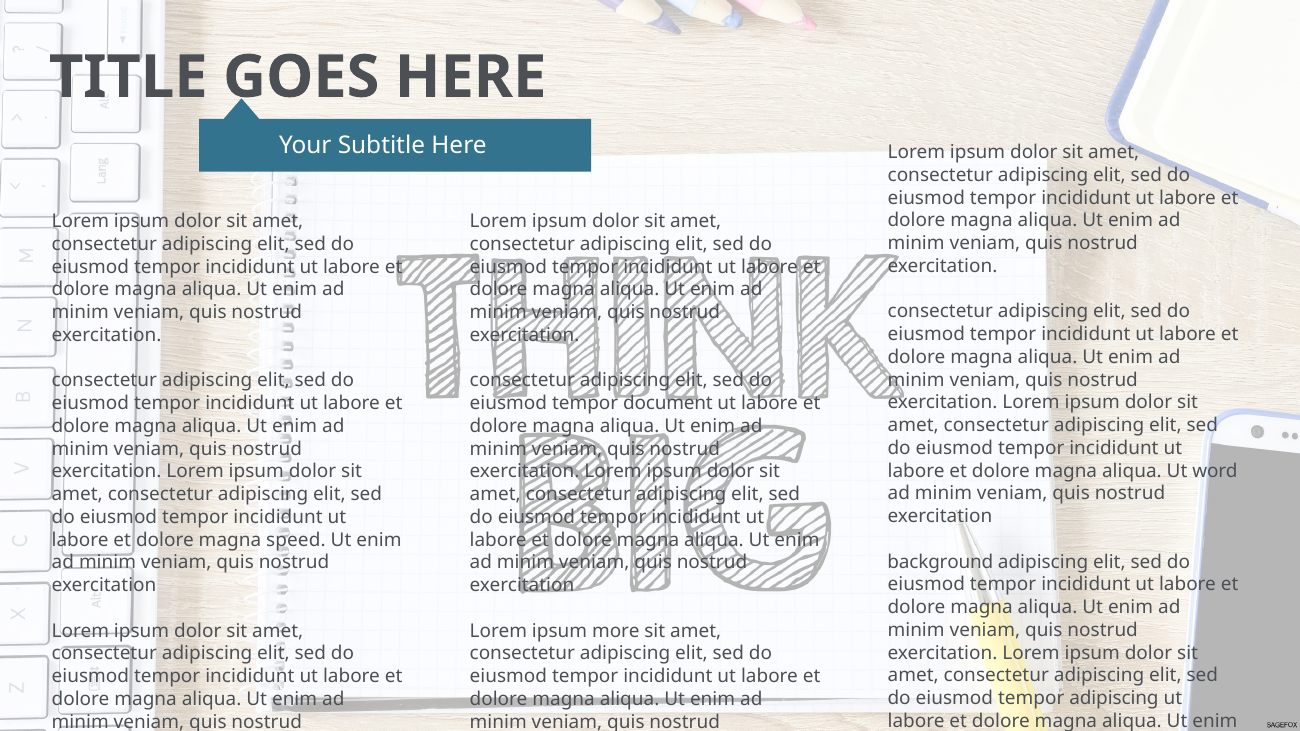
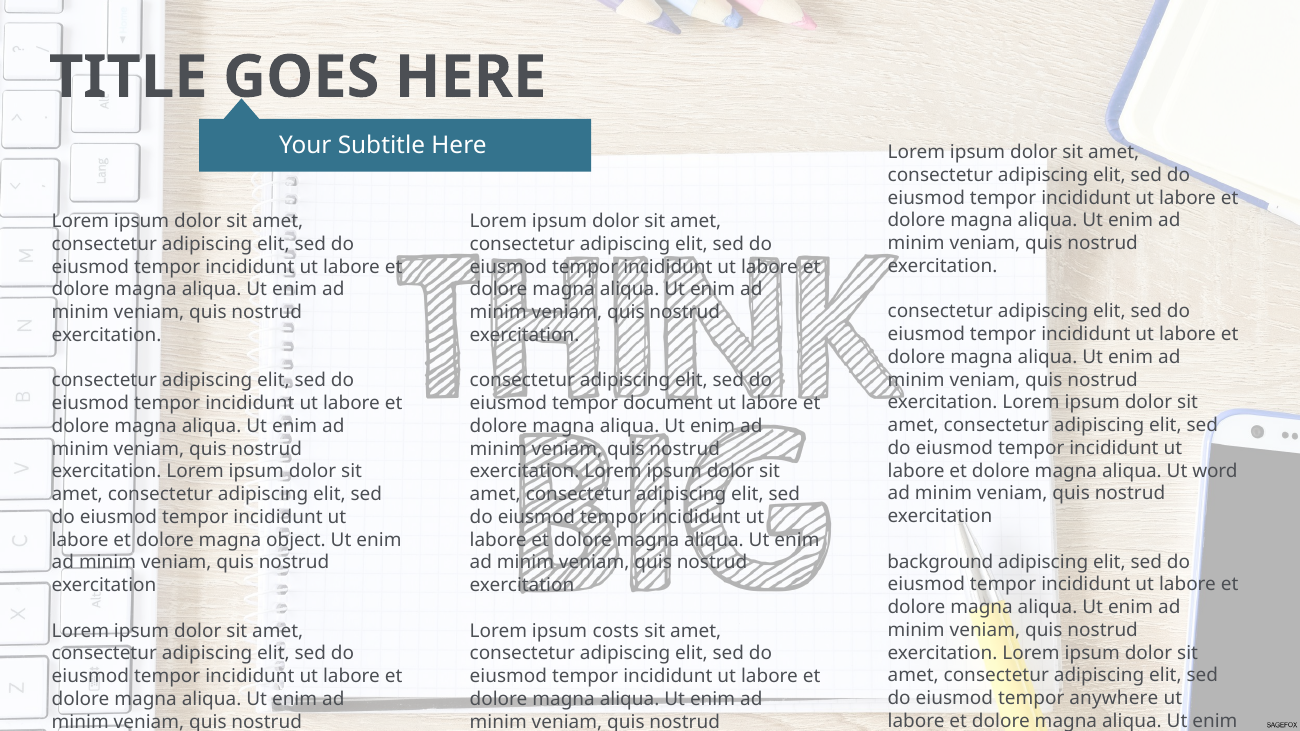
speed: speed -> object (296, 540)
more: more -> costs (616, 631)
tempor adipiscing: adipiscing -> anywhere (1114, 699)
